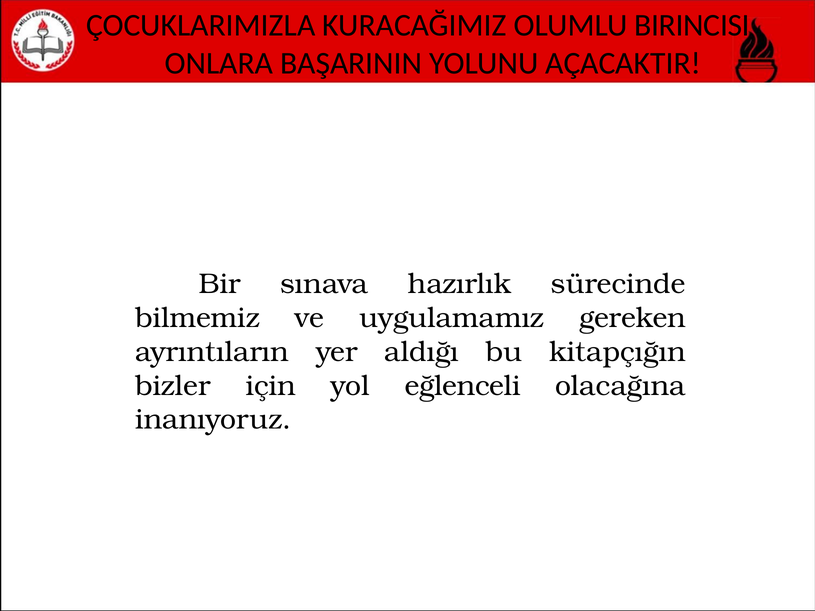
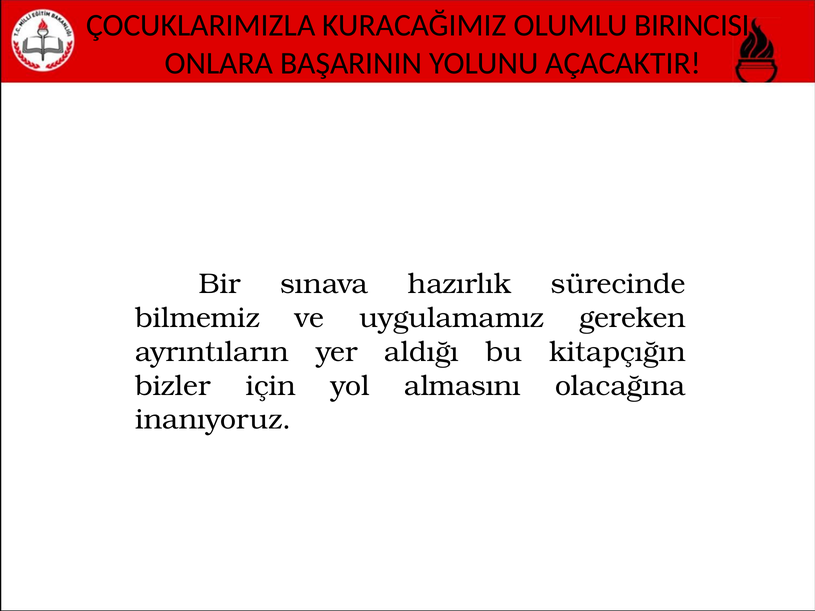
eğlenceli: eğlenceli -> almasını (463, 386)
